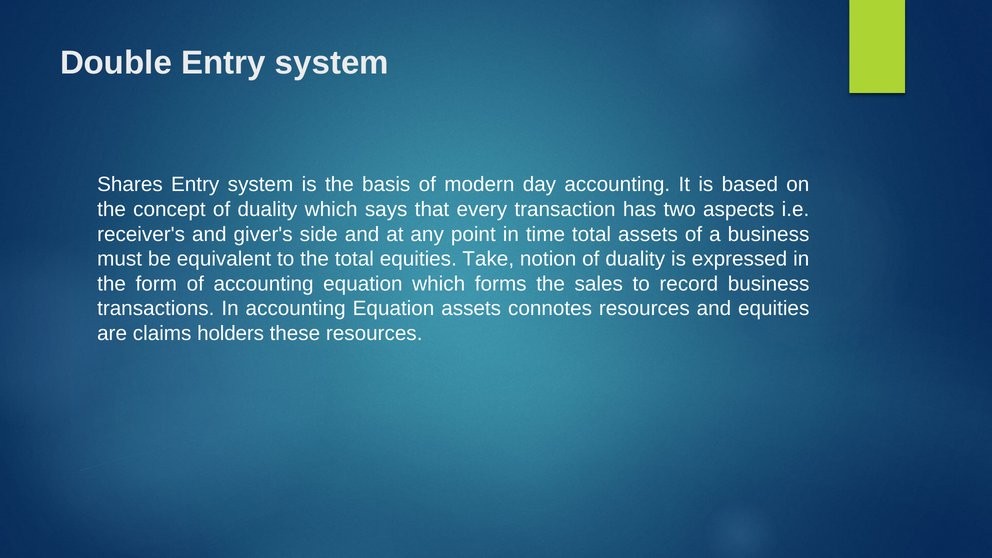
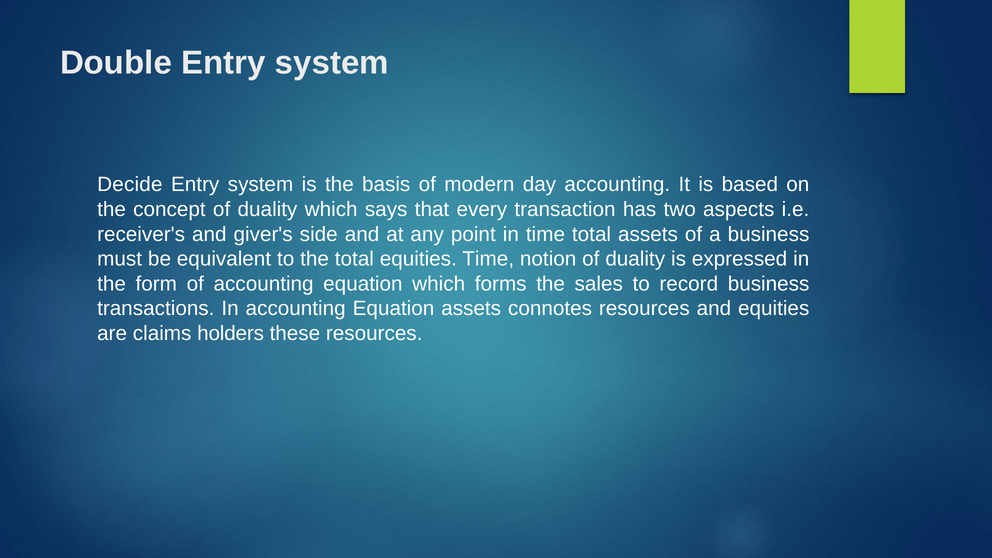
Shares: Shares -> Decide (130, 185)
equities Take: Take -> Time (488, 259)
